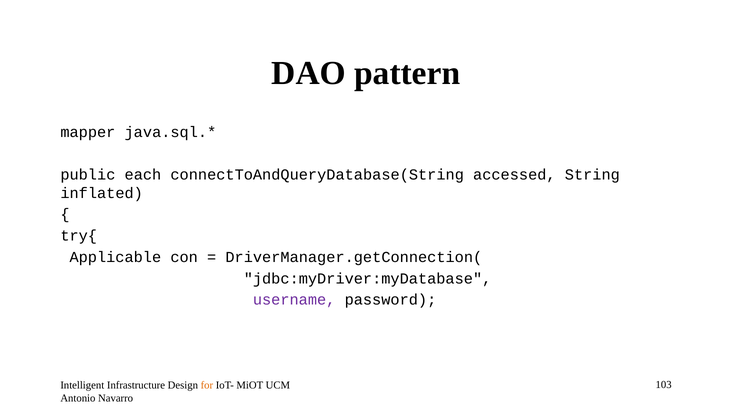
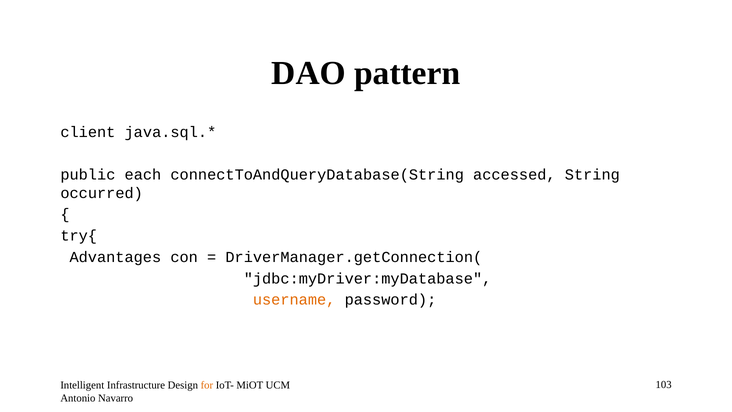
mapper: mapper -> client (88, 132)
inflated: inflated -> occurred (102, 193)
Applicable: Applicable -> Advantages (115, 257)
username colour: purple -> orange (294, 300)
